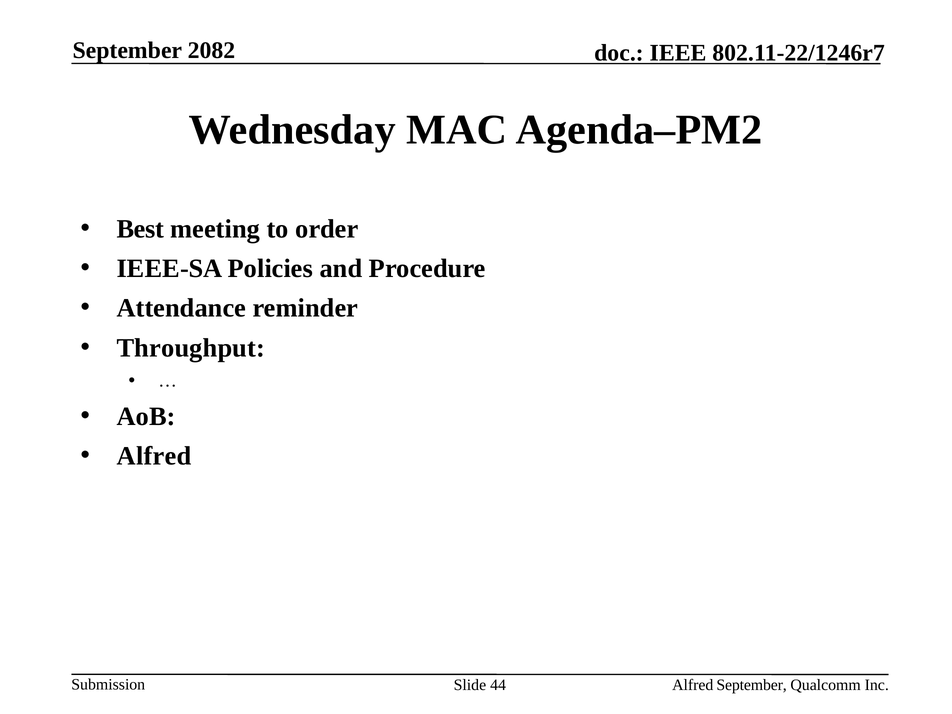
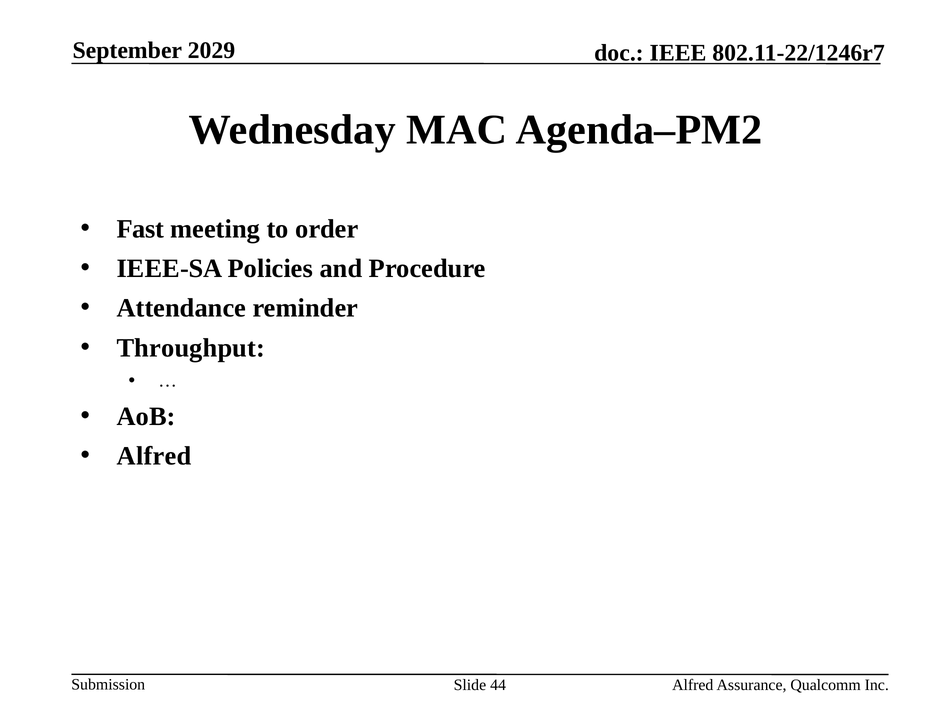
2082: 2082 -> 2029 (211, 50)
Best: Best -> Fast (140, 229)
Alfred September: September -> Assurance (752, 685)
